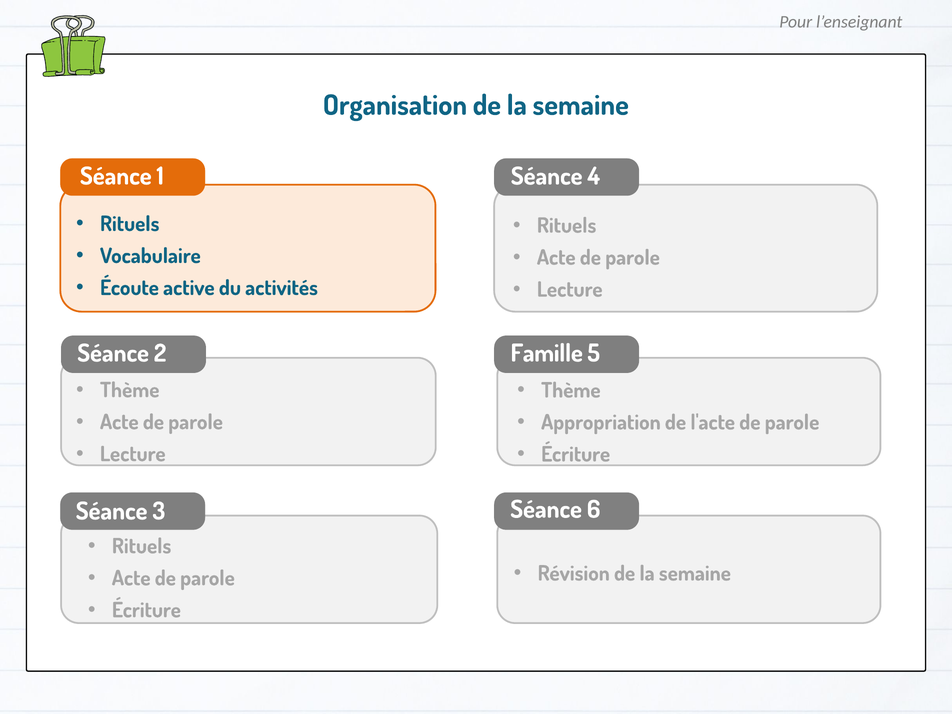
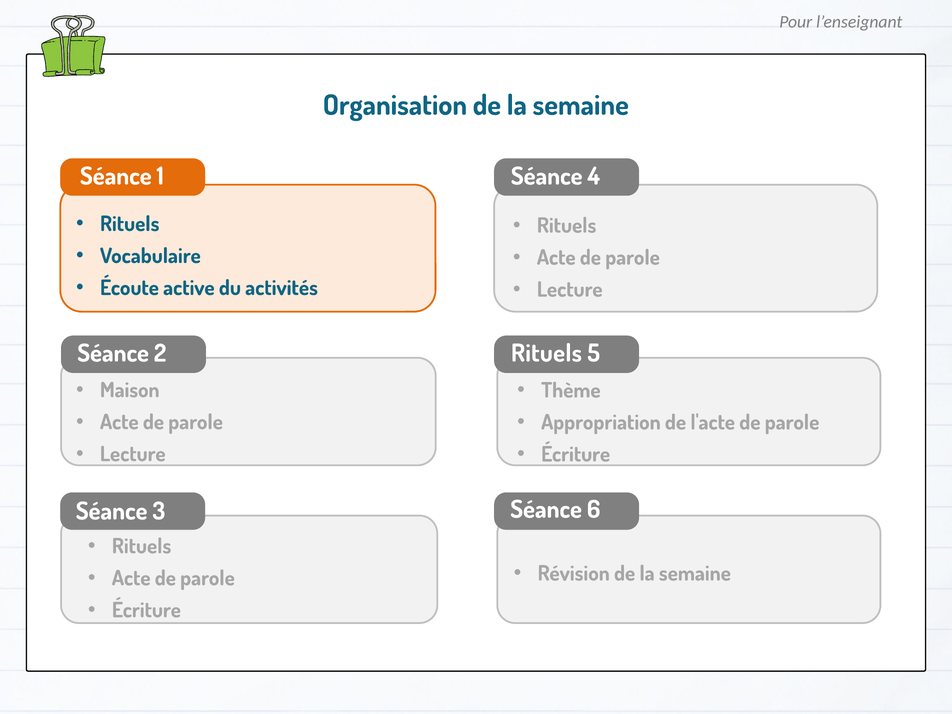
Famille: Famille -> Rituels (546, 353)
Thème: Thème -> Maison (130, 390)
